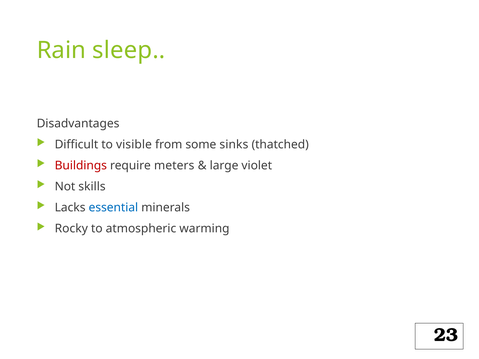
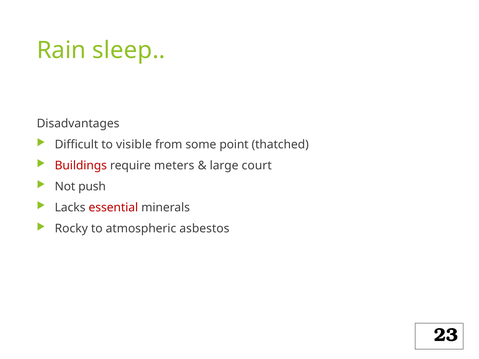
sinks: sinks -> point (234, 145)
violet: violet -> court (257, 166)
skills: skills -> push (92, 187)
essential colour: blue -> red (113, 208)
warming: warming -> asbestos (204, 229)
